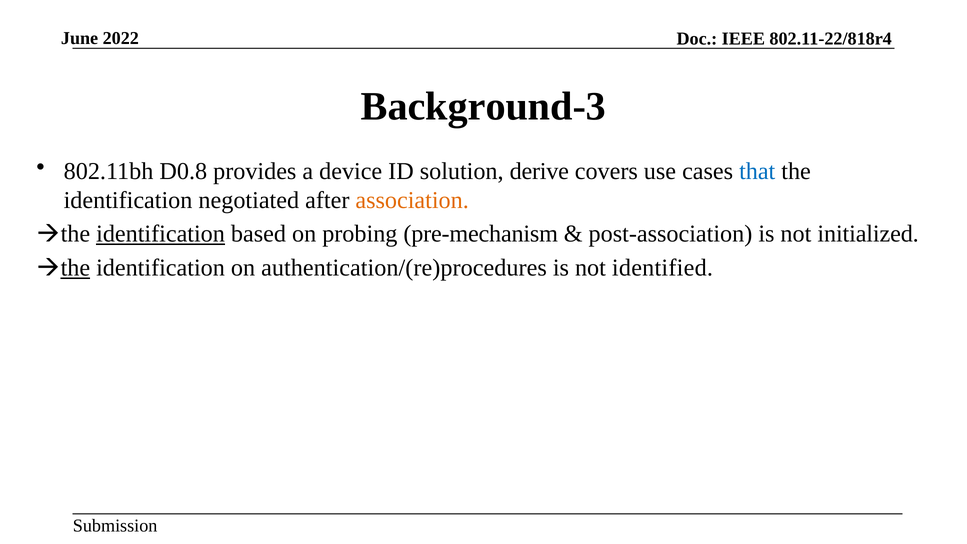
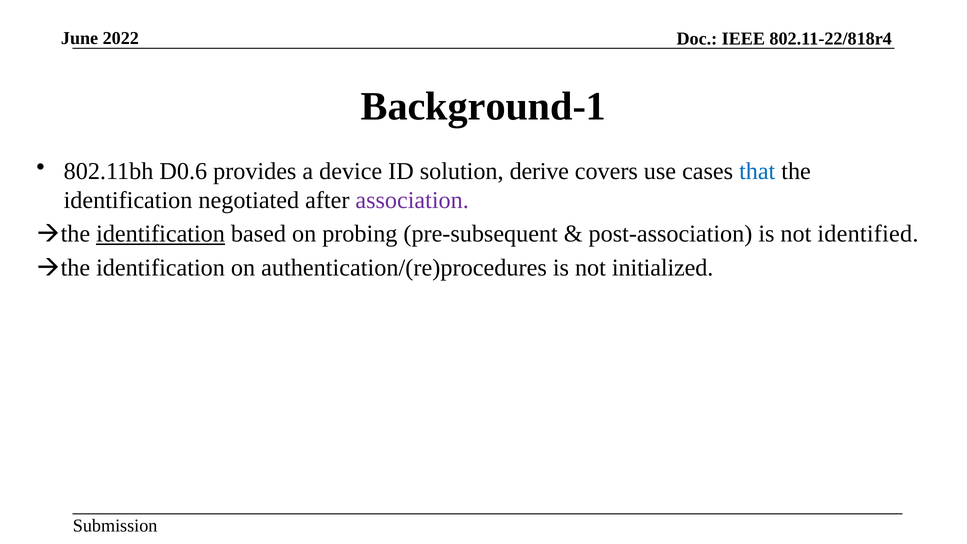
Background-3: Background-3 -> Background-1 (483, 106)
D0.8: D0.8 -> D0.6 (183, 171)
association colour: orange -> purple (412, 200)
pre-mechanism: pre-mechanism -> pre-subsequent (481, 234)
initialized: initialized -> identified (868, 234)
the underline: present -> none (75, 268)
identified: identified -> initialized (663, 268)
